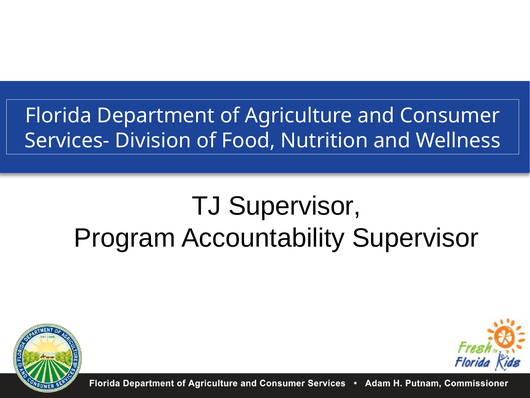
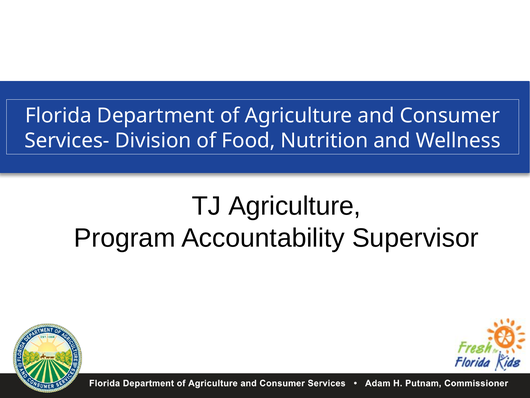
TJ Supervisor: Supervisor -> Agriculture (295, 206)
